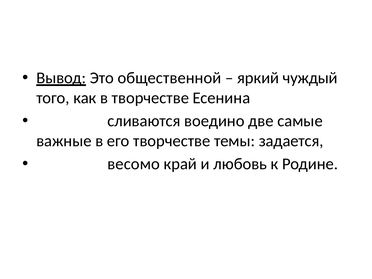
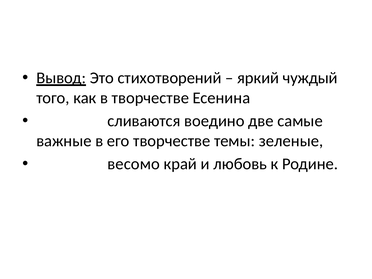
общественной: общественной -> стихотворений (170, 78)
задается: задается -> зеленые (291, 141)
